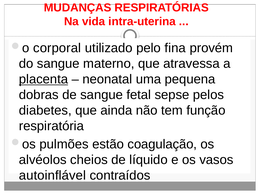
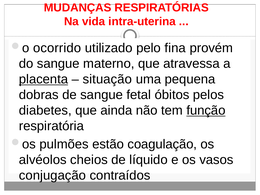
corporal: corporal -> ocorrido (57, 48)
neonatal: neonatal -> situação (107, 79)
sepse: sepse -> óbitos (172, 95)
função underline: none -> present (206, 111)
autoinflável: autoinflável -> conjugação (52, 176)
